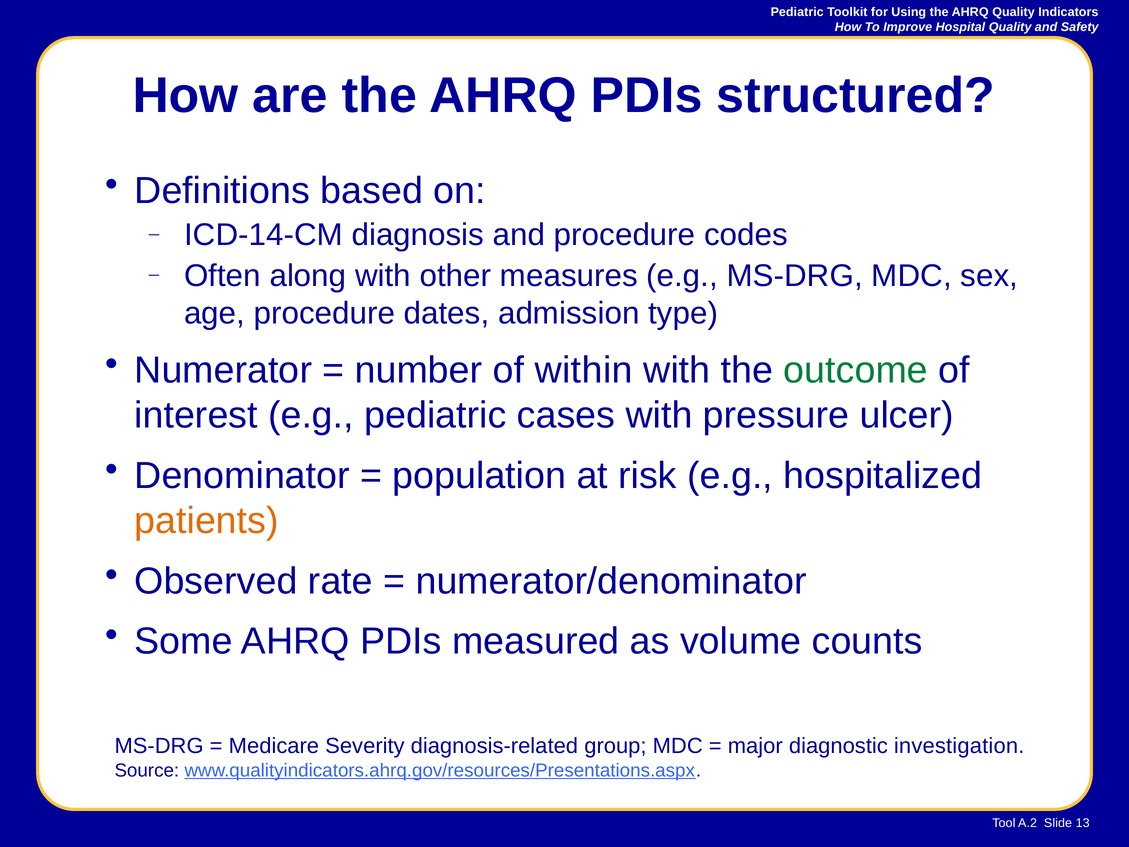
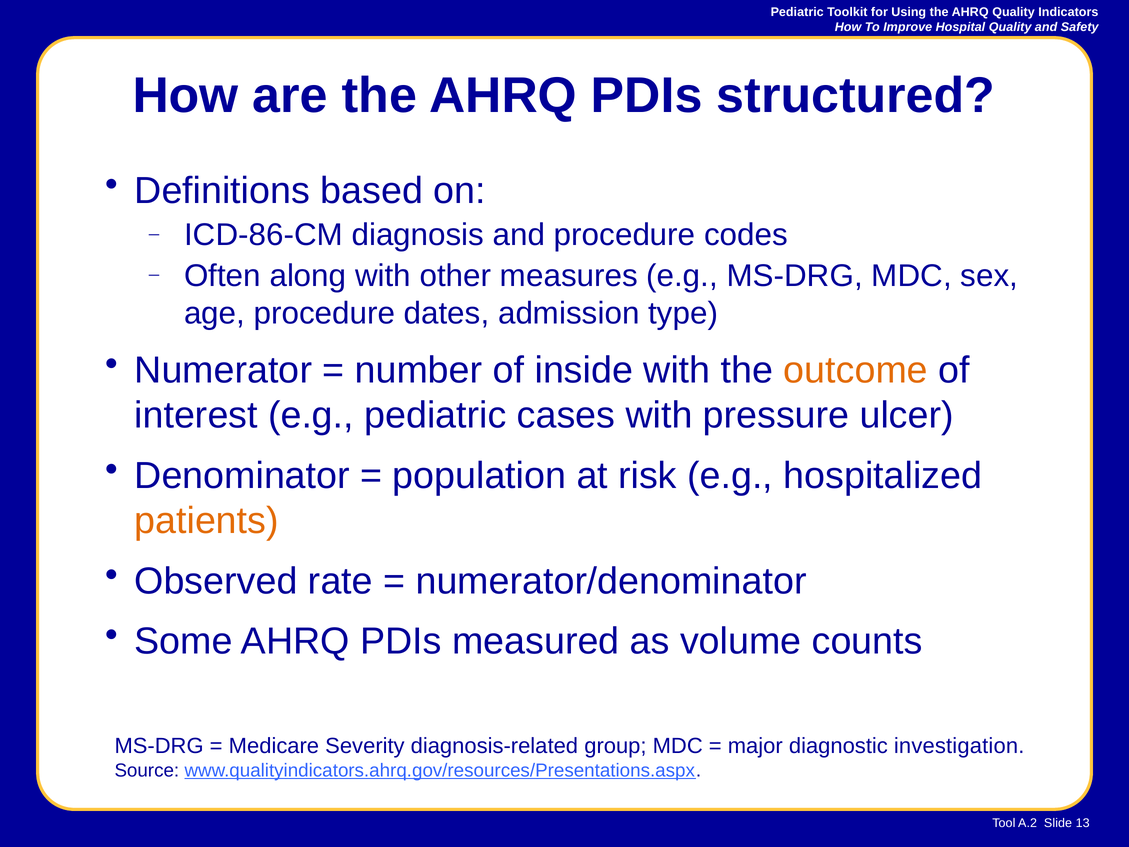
ICD-14-CM: ICD-14-CM -> ICD-86-CM (264, 235)
within: within -> inside (584, 370)
outcome colour: green -> orange (856, 370)
